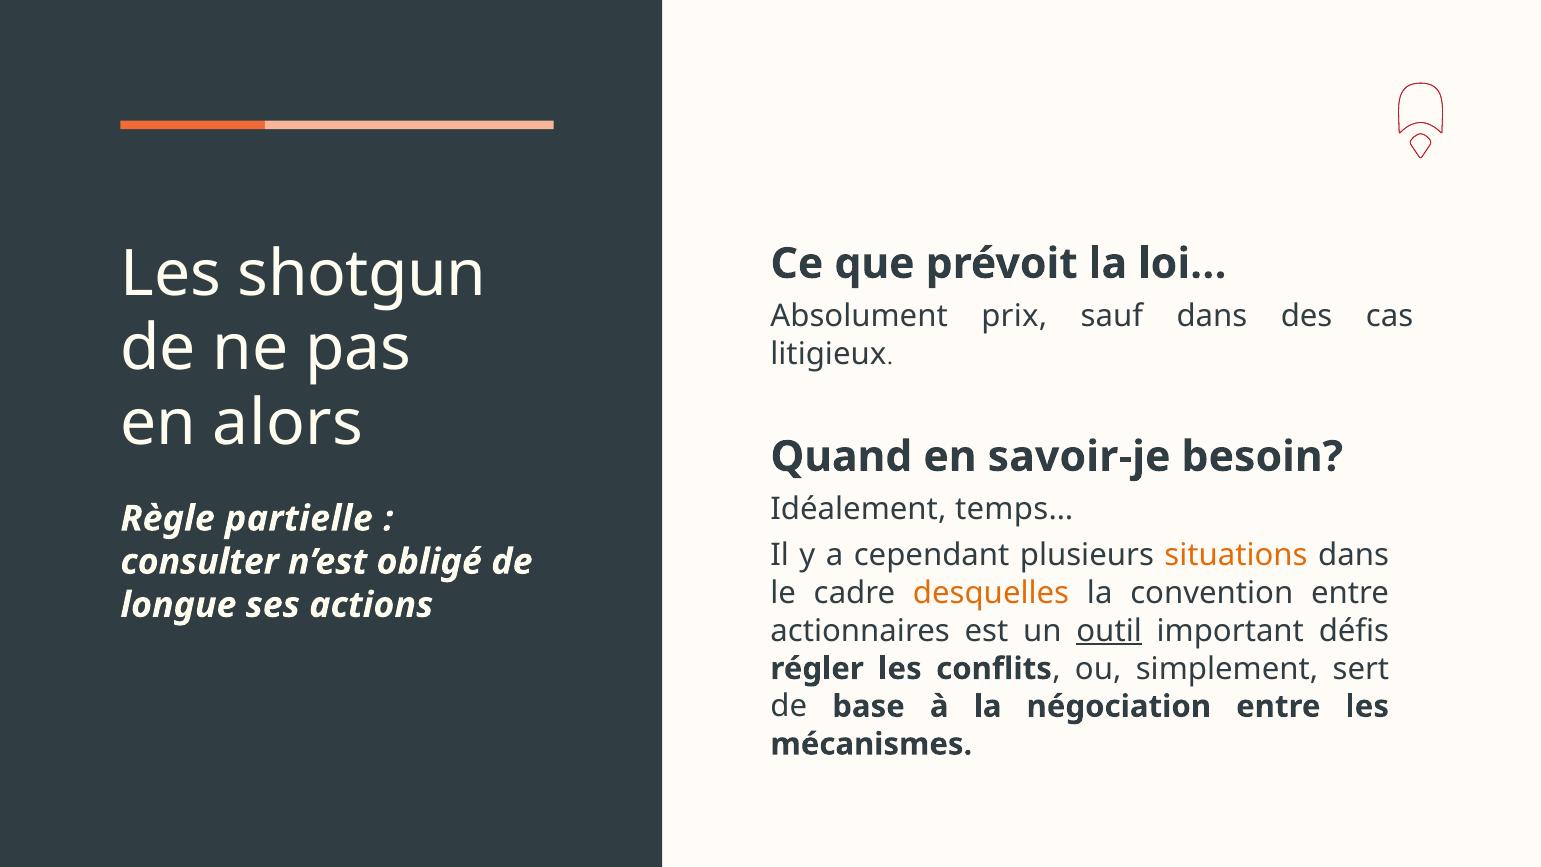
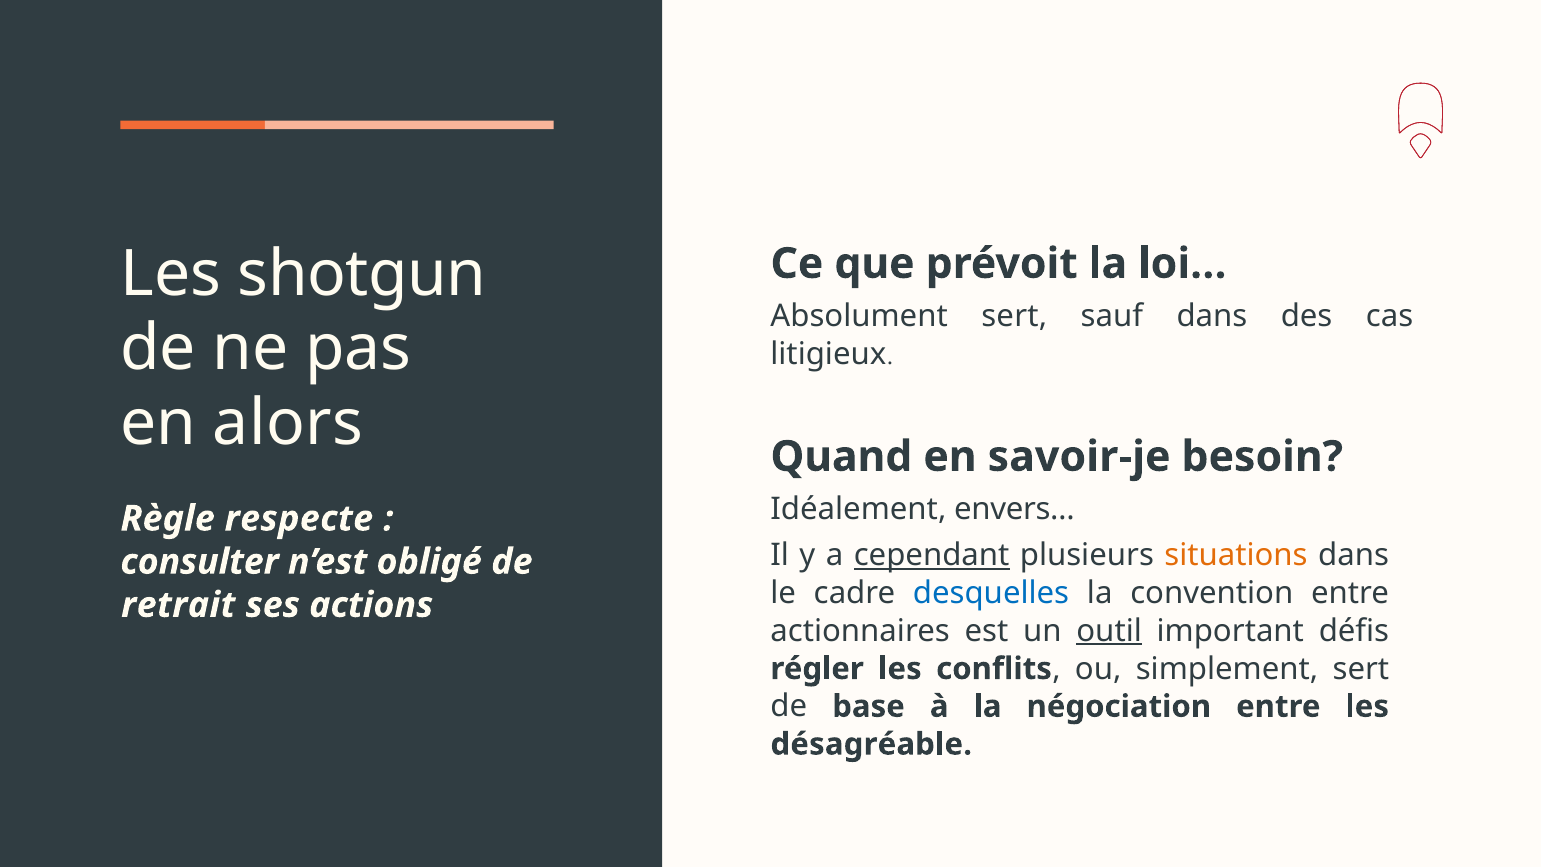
Absolument prix: prix -> sert (1014, 316)
temps…: temps… -> envers… (1014, 509)
partielle: partielle -> respecte (299, 519)
cependant underline: none -> present (932, 555)
desquelles colour: orange -> blue (991, 593)
longue: longue -> retrait (178, 605)
mécanismes: mécanismes -> désagréable (871, 744)
